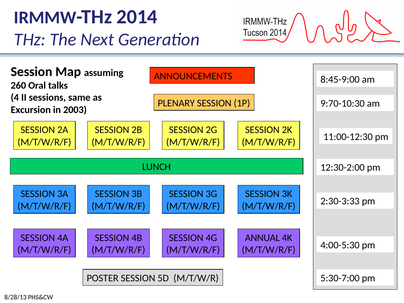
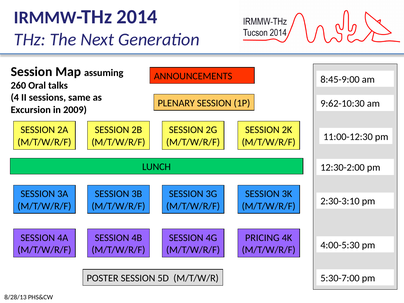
9:70-10:30: 9:70-10:30 -> 9:62-10:30 (343, 104)
2003: 2003 -> 2009 (75, 110)
2:30-3:33: 2:30-3:33 -> 2:30-3:10 (340, 201)
ANNUAL: ANNUAL -> PRICING (262, 238)
